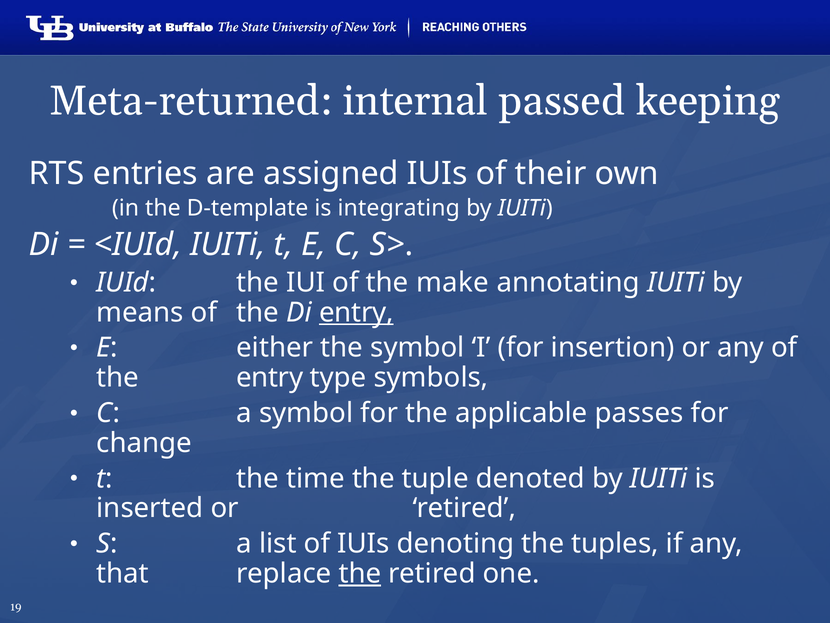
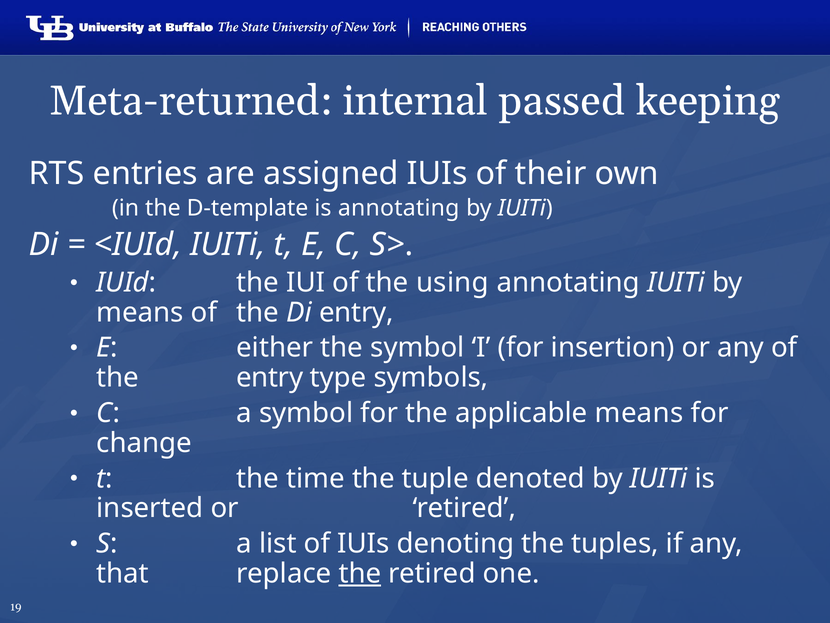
is integrating: integrating -> annotating (399, 208)
make: make -> using (452, 282)
entry underline: present -> none (356, 312)
applicable passes: passes -> means (639, 413)
